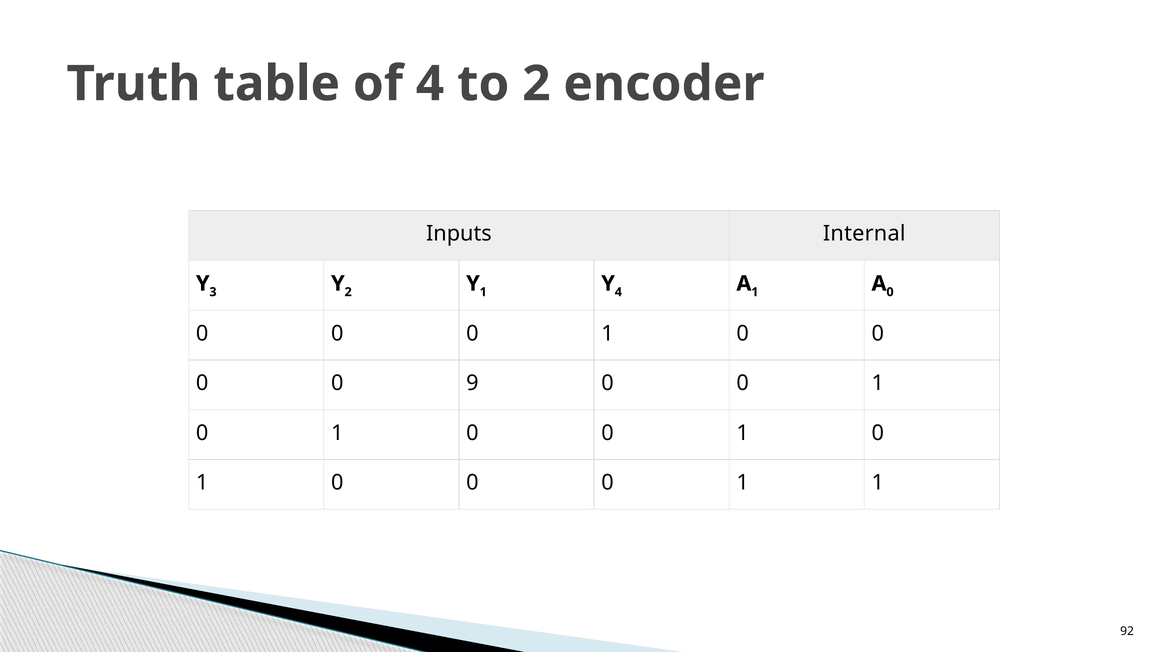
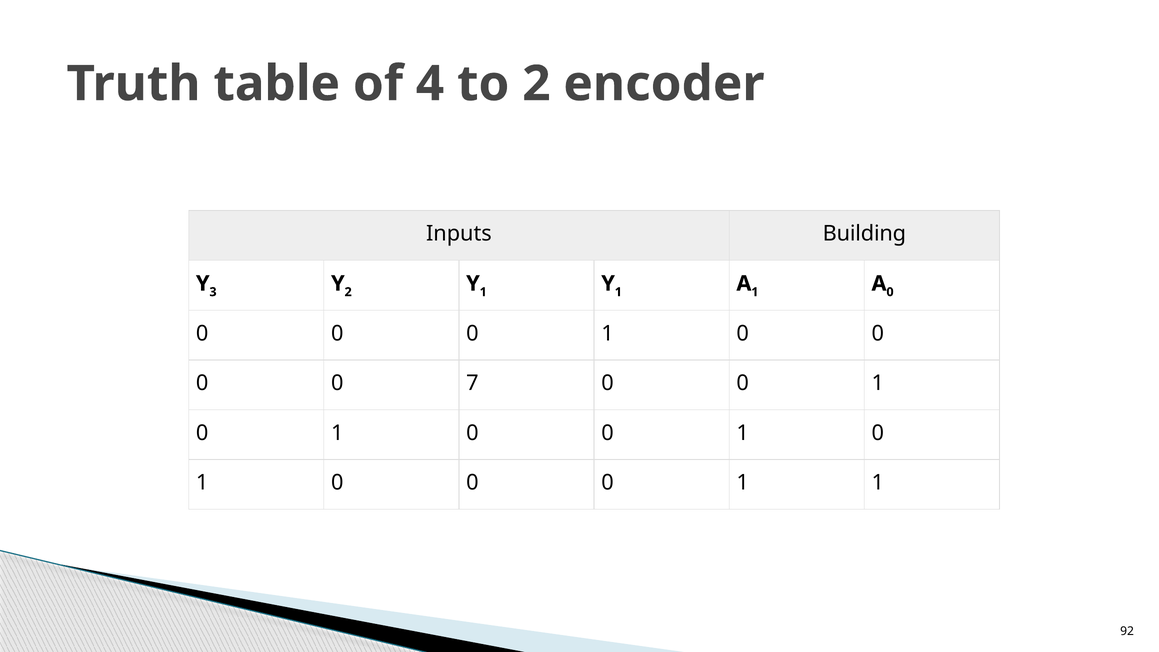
Internal: Internal -> Building (864, 234)
4: 4 -> 1 (618, 292)
9: 9 -> 7 (472, 383)
